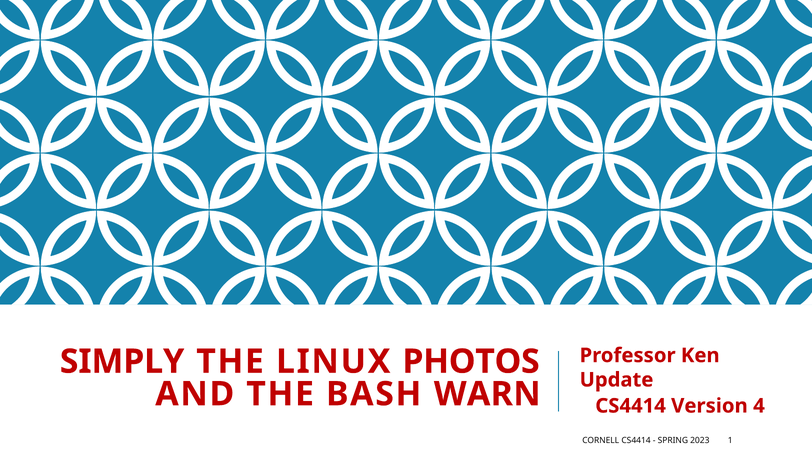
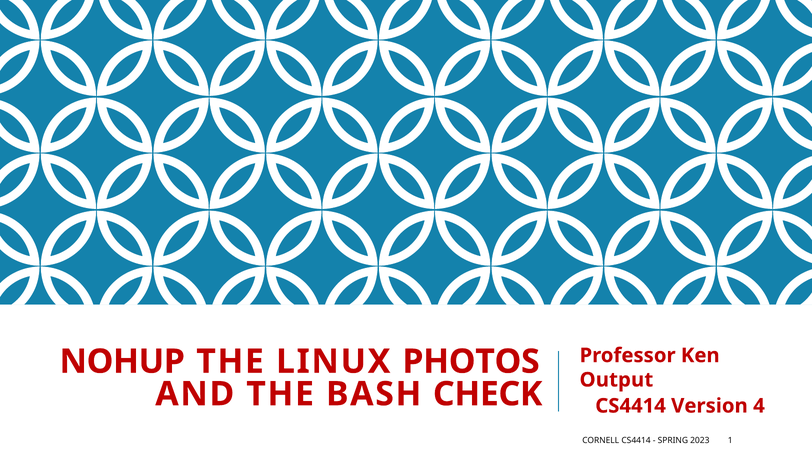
SIMPLY: SIMPLY -> NOHUP (122, 361)
Update: Update -> Output (616, 380)
WARN: WARN -> CHECK (488, 394)
